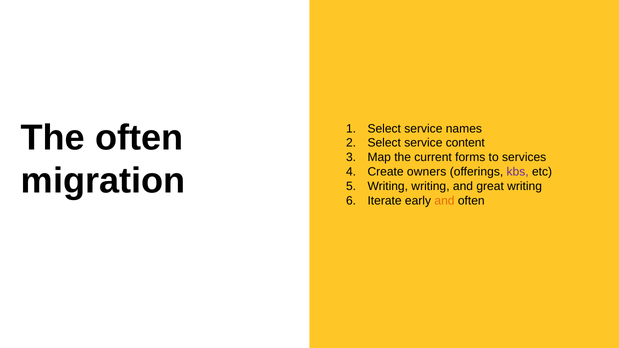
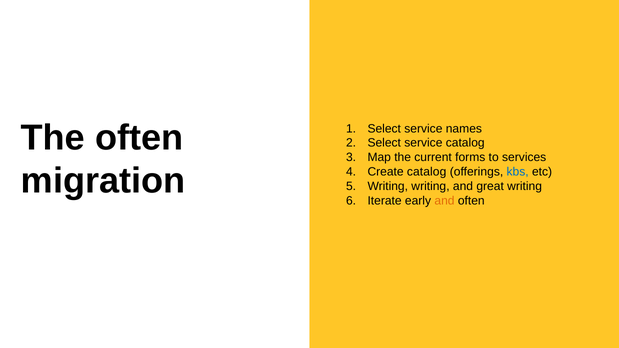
service content: content -> catalog (465, 143)
Create owners: owners -> catalog (427, 172)
kbs colour: purple -> blue (518, 172)
